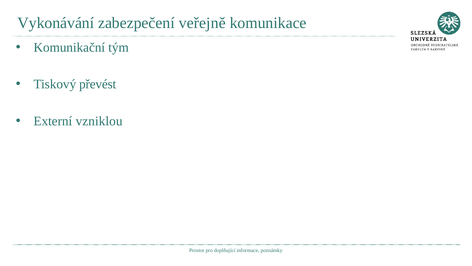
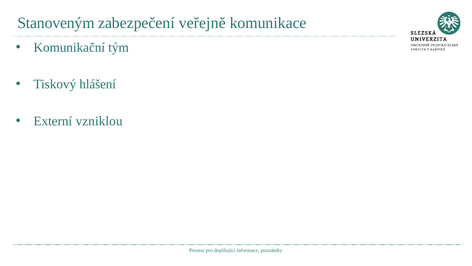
Vykonávání: Vykonávání -> Stanoveným (56, 23)
převést: převést -> hlášení (98, 84)
